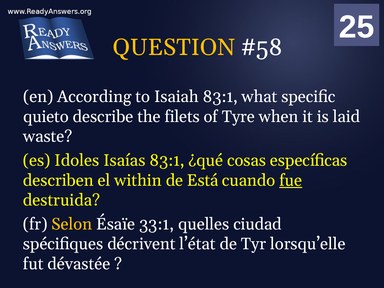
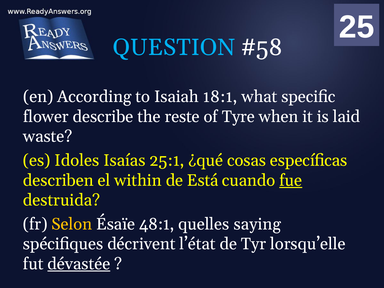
QUESTION colour: yellow -> light blue (174, 47)
Isaiah 83:1: 83:1 -> 18:1 (220, 97)
quieto: quieto -> flower (46, 117)
filets: filets -> reste (182, 117)
Isaías 83:1: 83:1 -> 25:1 (167, 160)
33:1: 33:1 -> 48:1 (157, 224)
ciudad: ciudad -> saying (257, 224)
dévastée underline: none -> present (79, 264)
